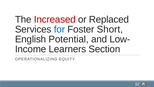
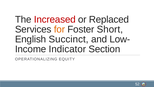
for colour: blue -> orange (59, 29)
Potential: Potential -> Succinct (69, 39)
Learners: Learners -> Indicator (67, 49)
